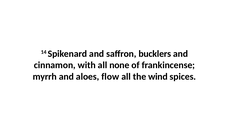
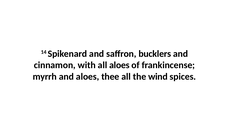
all none: none -> aloes (119, 65)
flow: flow -> thee (110, 77)
